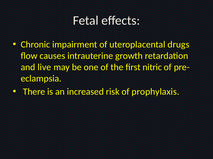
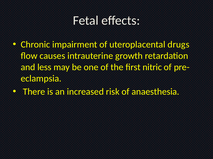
live: live -> less (44, 67)
prophylaxis: prophylaxis -> anaesthesia (156, 92)
